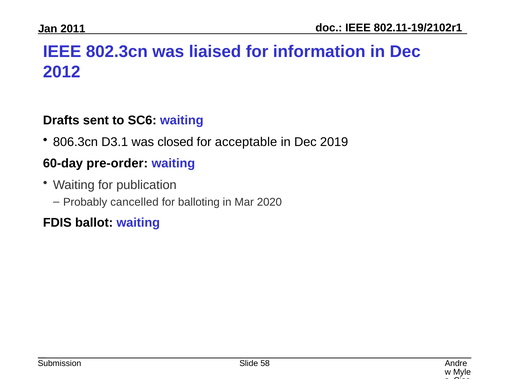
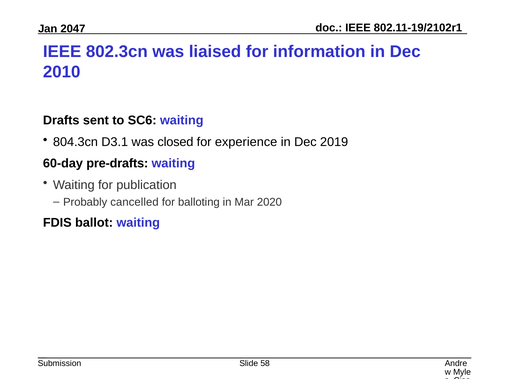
2011: 2011 -> 2047 (73, 29)
2012: 2012 -> 2010 (62, 72)
806.3cn: 806.3cn -> 804.3cn (75, 142)
acceptable: acceptable -> experience (246, 142)
pre-order: pre-order -> pre-drafts (117, 163)
